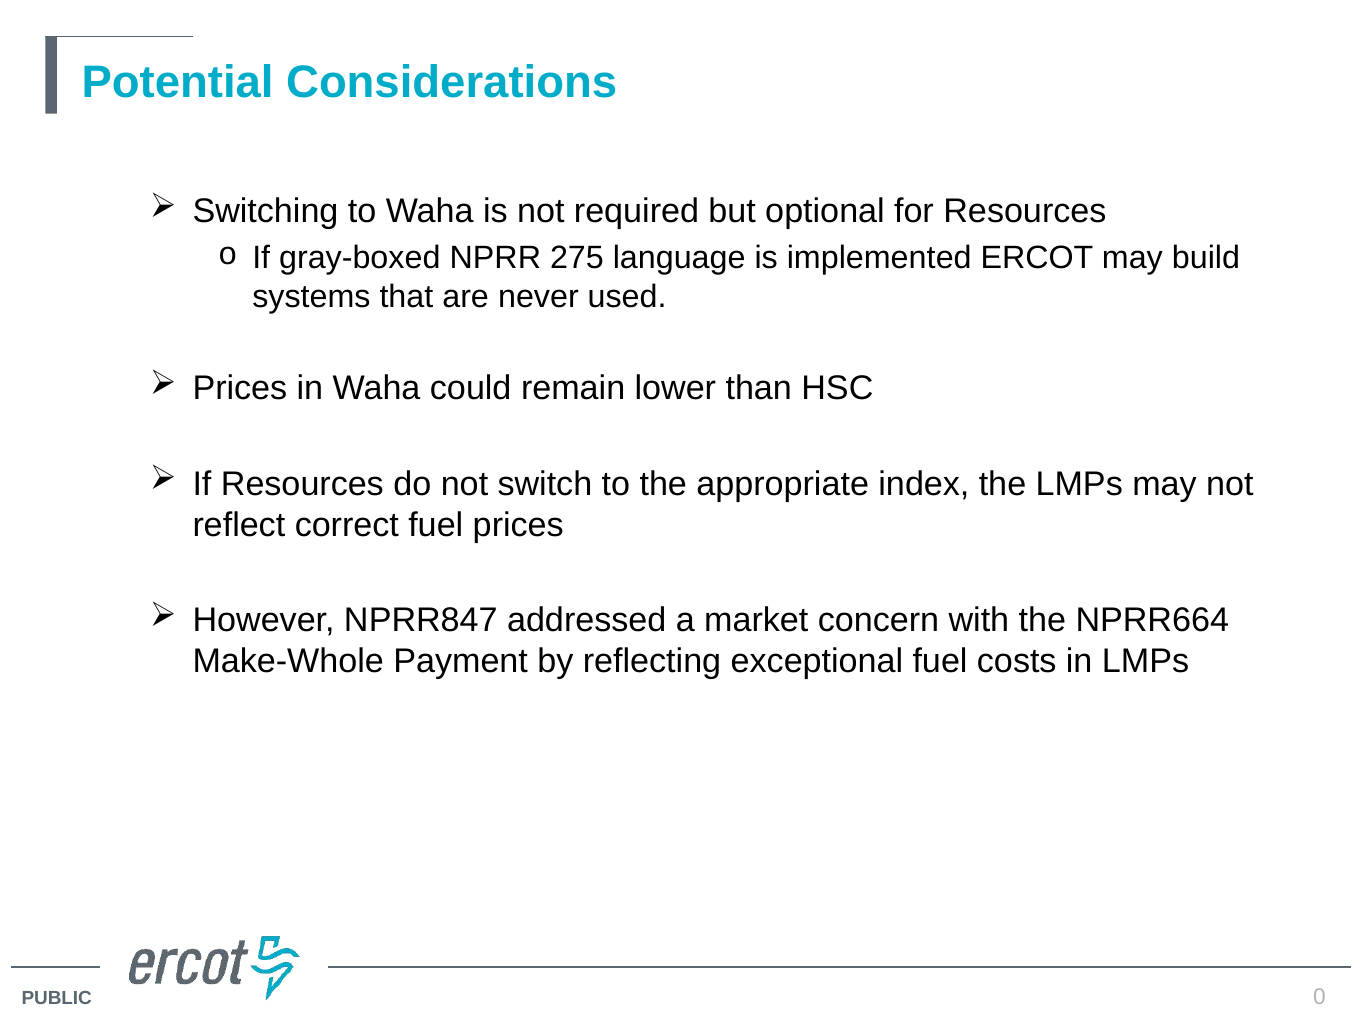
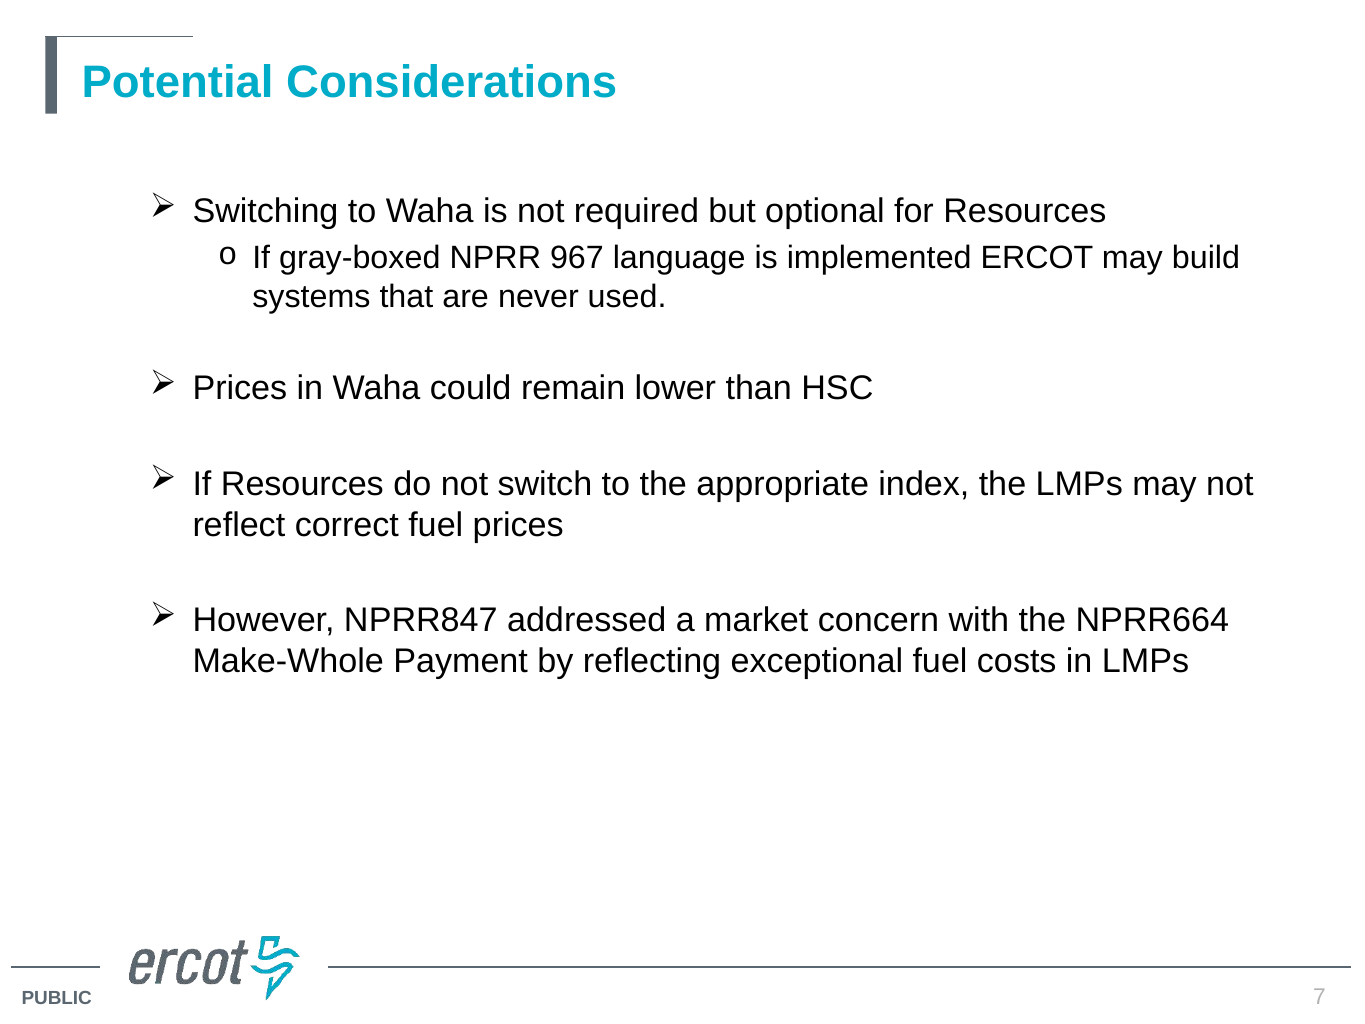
275: 275 -> 967 (577, 258)
0: 0 -> 7 (1320, 997)
